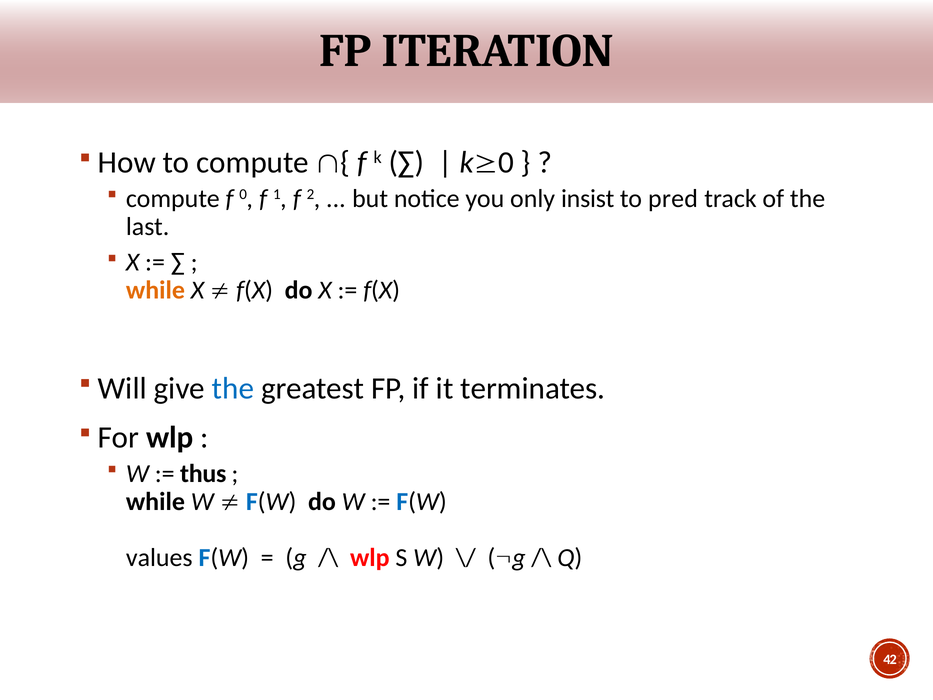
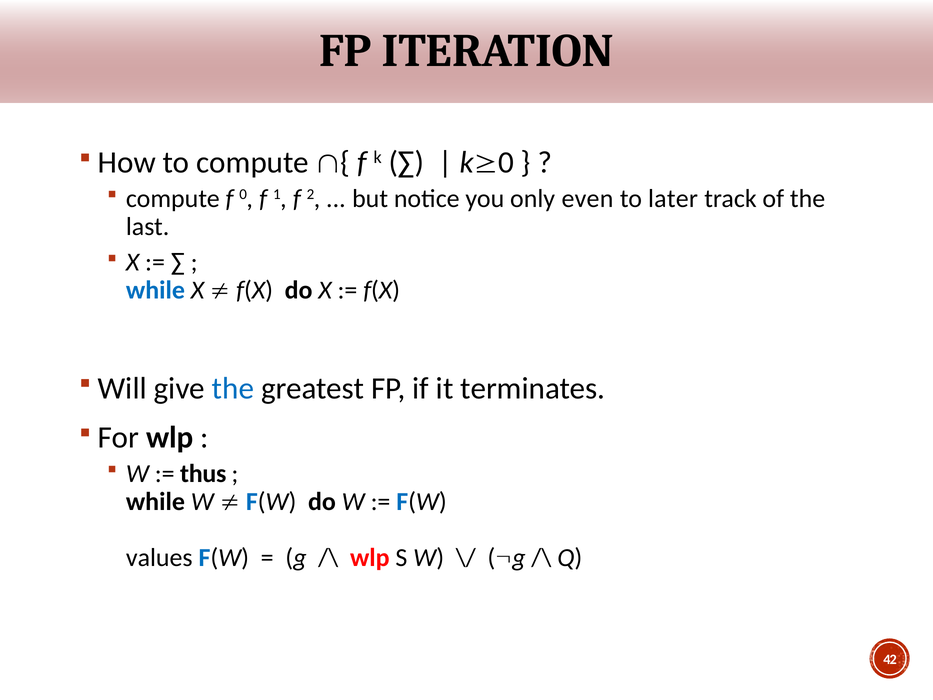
insist: insist -> even (587, 198)
pred: pred -> later (673, 198)
while colour: orange -> blue (155, 290)
